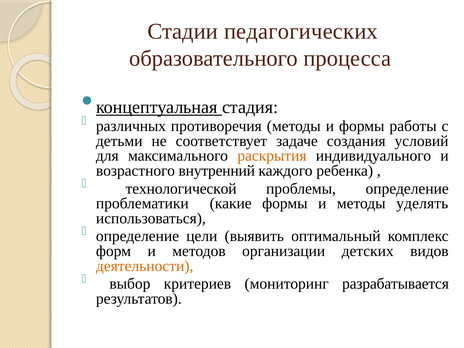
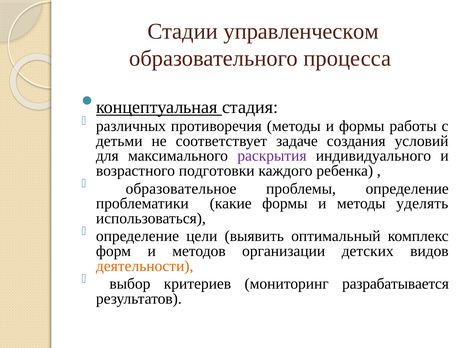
педагогических: педагогических -> управленческом (301, 31)
раскрытия colour: orange -> purple (272, 156)
внутренний: внутренний -> подготовки (217, 171)
технологической: технологической -> образовательное (181, 189)
